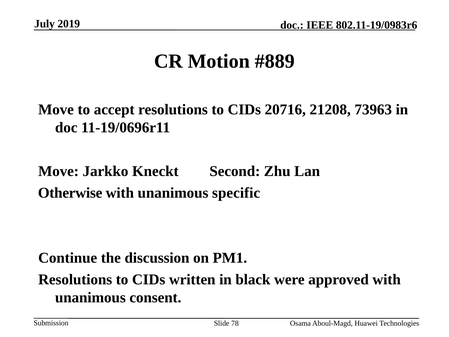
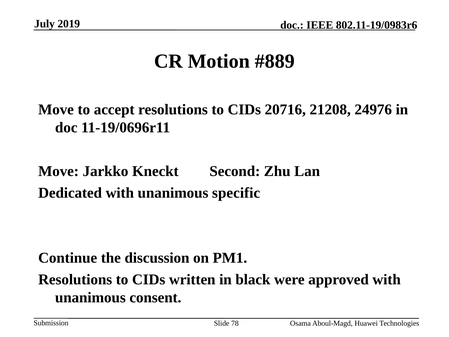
73963: 73963 -> 24976 (373, 110)
Otherwise: Otherwise -> Dedicated (70, 193)
